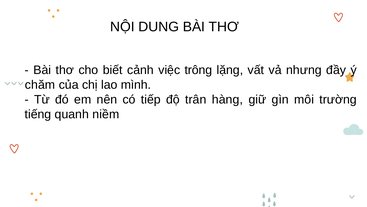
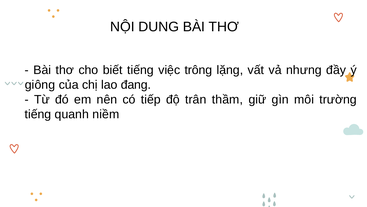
biết cảnh: cảnh -> tiếng (140, 70)
chăm: chăm -> giông (40, 85)
mình: mình -> đang (136, 85)
hàng: hàng -> thầm (227, 100)
